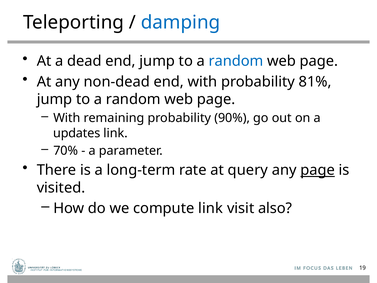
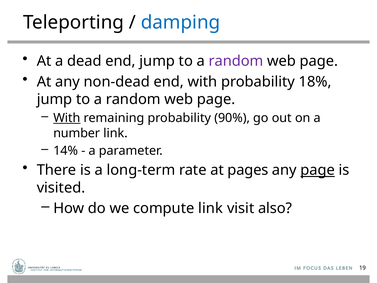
random colour: blue -> purple (236, 61)
81%: 81% -> 18% (315, 82)
With underline: none -> present (67, 118)
updates: updates -> number (77, 133)
70%: 70% -> 14% (66, 151)
query: query -> pages (248, 170)
